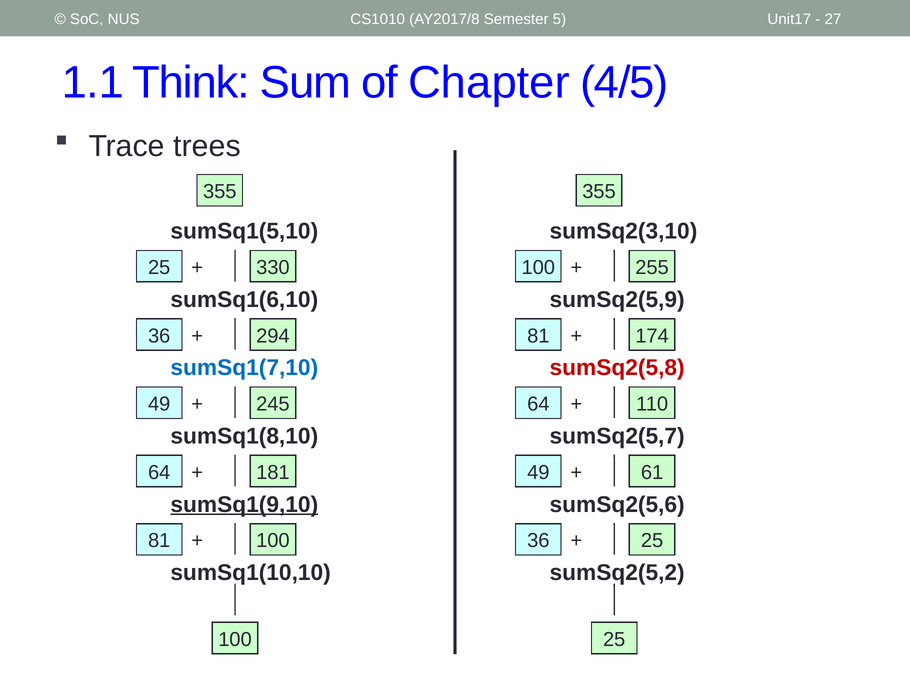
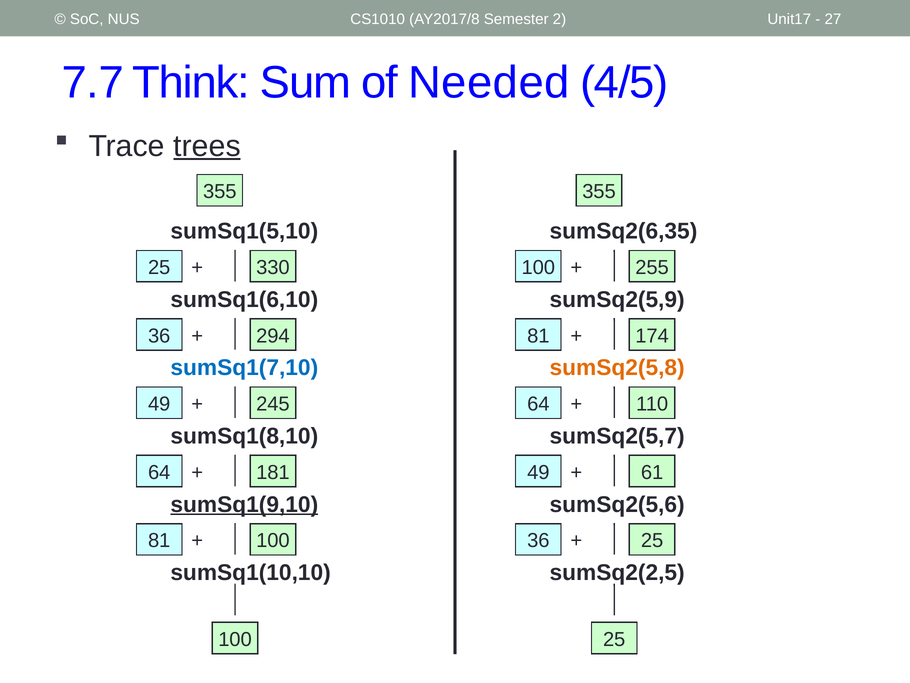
5: 5 -> 2 (559, 19)
1.1: 1.1 -> 7.7 (93, 83)
Chapter: Chapter -> Needed (489, 83)
trees underline: none -> present (207, 146)
sumSq2(3,10: sumSq2(3,10 -> sumSq2(6,35 (623, 231)
sumSq2(5,8 colour: red -> orange (617, 368)
sumSq2(5,2: sumSq2(5,2 -> sumSq2(2,5 (617, 572)
